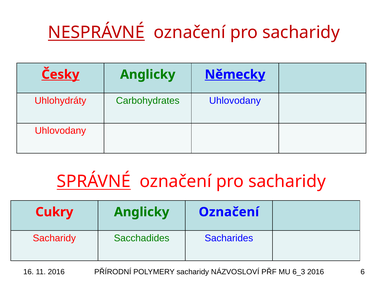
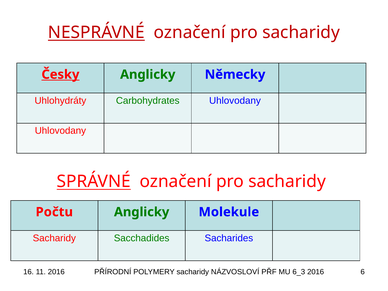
Německy underline: present -> none (235, 75)
Cukry: Cukry -> Počtu (54, 212)
Anglicky Označení: Označení -> Molekule (229, 212)
